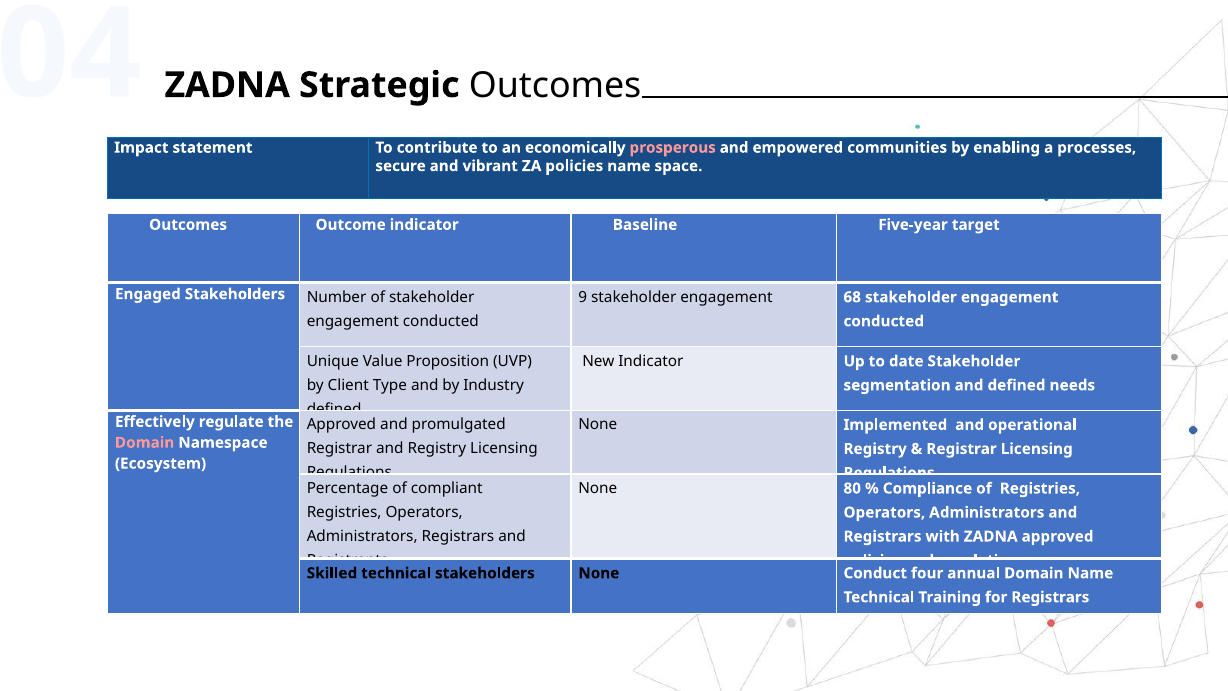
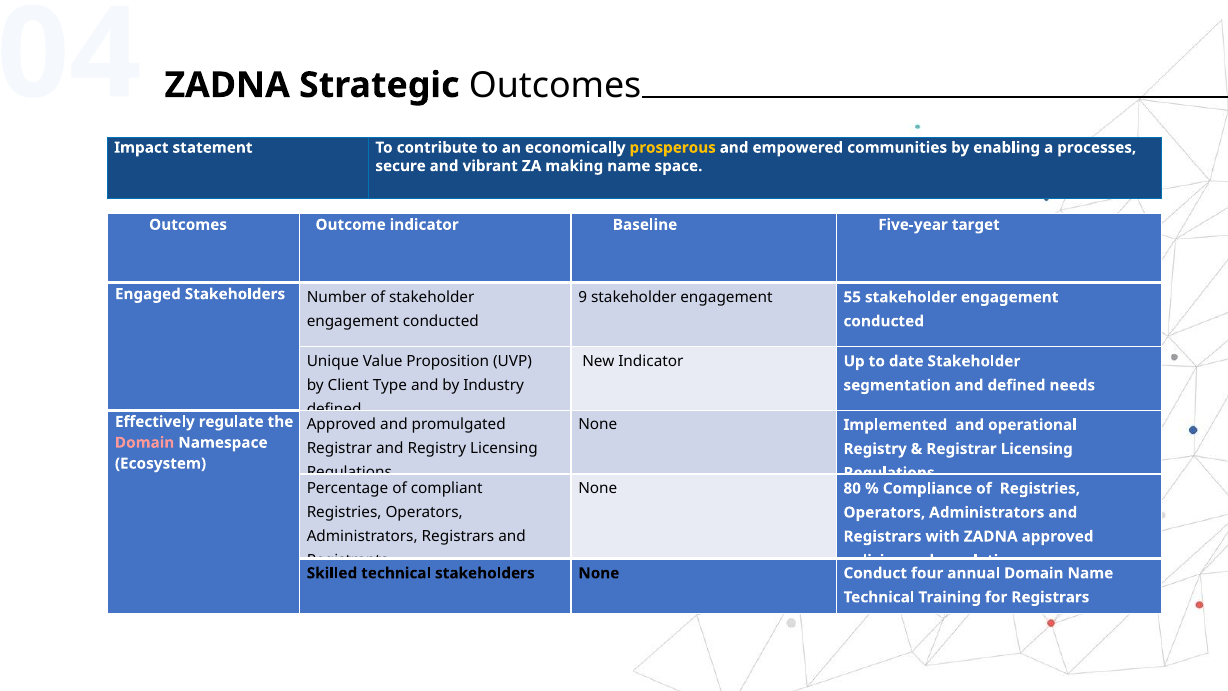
prosperous colour: pink -> yellow (673, 148)
ZA policies: policies -> making (574, 166)
68: 68 -> 55 (852, 297)
